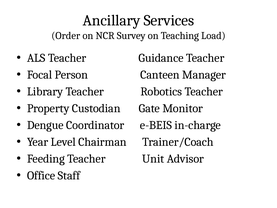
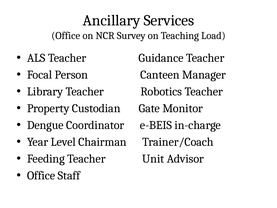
Order: Order -> Office (66, 36)
